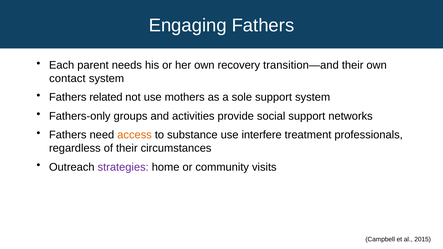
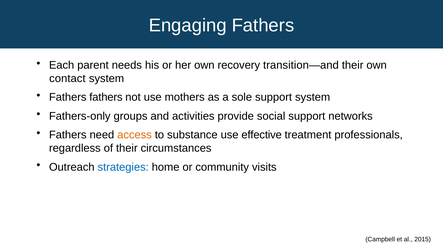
Fathers related: related -> fathers (106, 97)
interfere: interfere -> effective (262, 135)
strategies colour: purple -> blue (123, 167)
